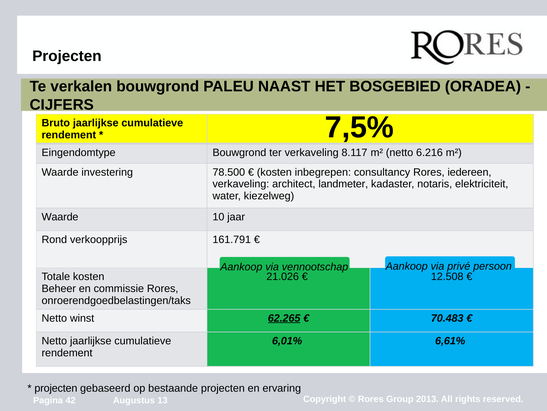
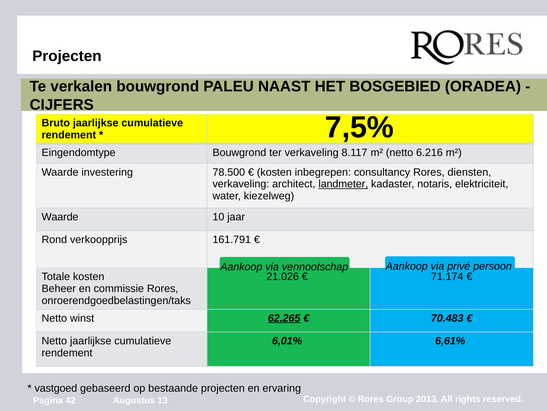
iedereen: iedereen -> diensten (469, 172)
landmeter underline: none -> present (343, 184)
12.508: 12.508 -> 71.174 (447, 276)
projecten: projecten -> vastgoed (56, 388)
